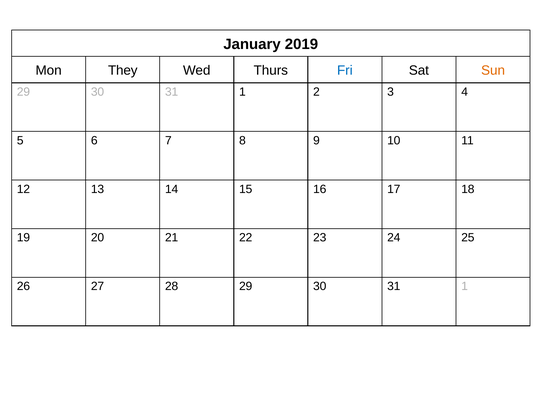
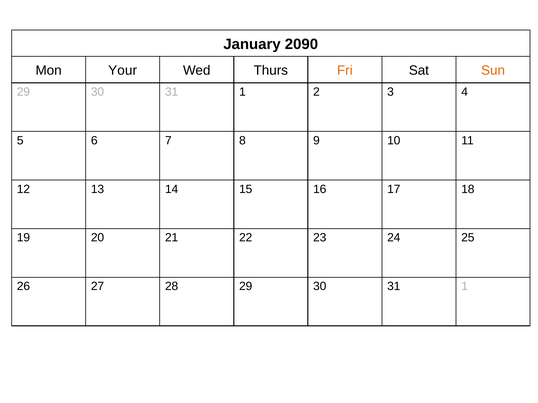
2019: 2019 -> 2090 (301, 44)
They: They -> Your (123, 71)
Fri colour: blue -> orange (345, 71)
